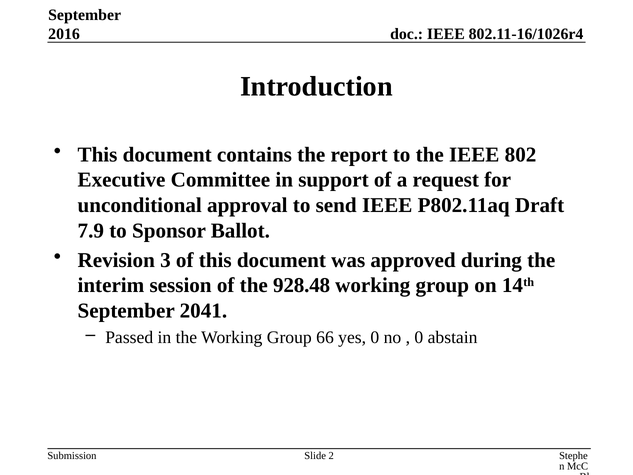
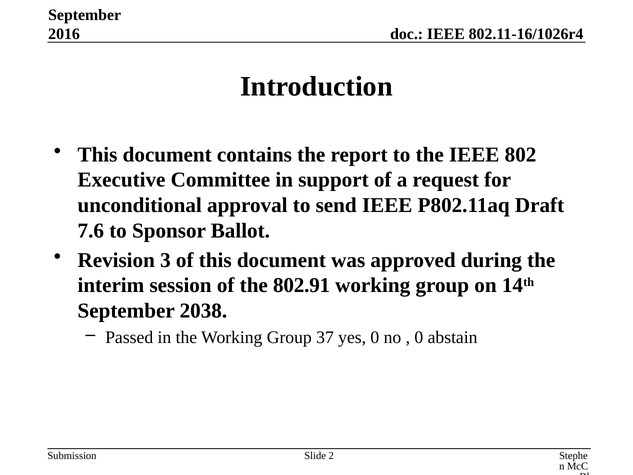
7.9: 7.9 -> 7.6 (91, 230)
928.48: 928.48 -> 802.91 (302, 285)
2041: 2041 -> 2038 (203, 311)
66: 66 -> 37 (325, 337)
